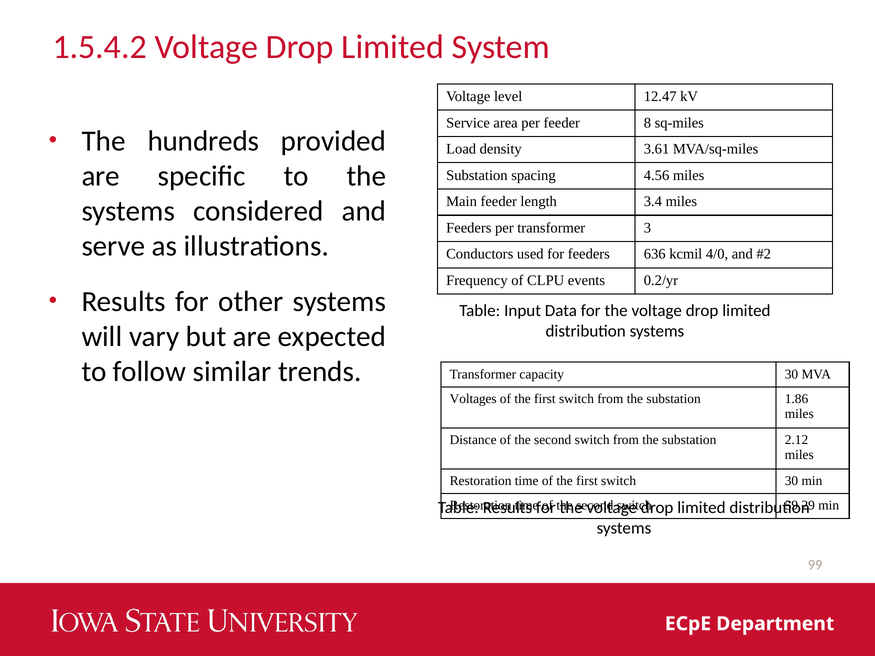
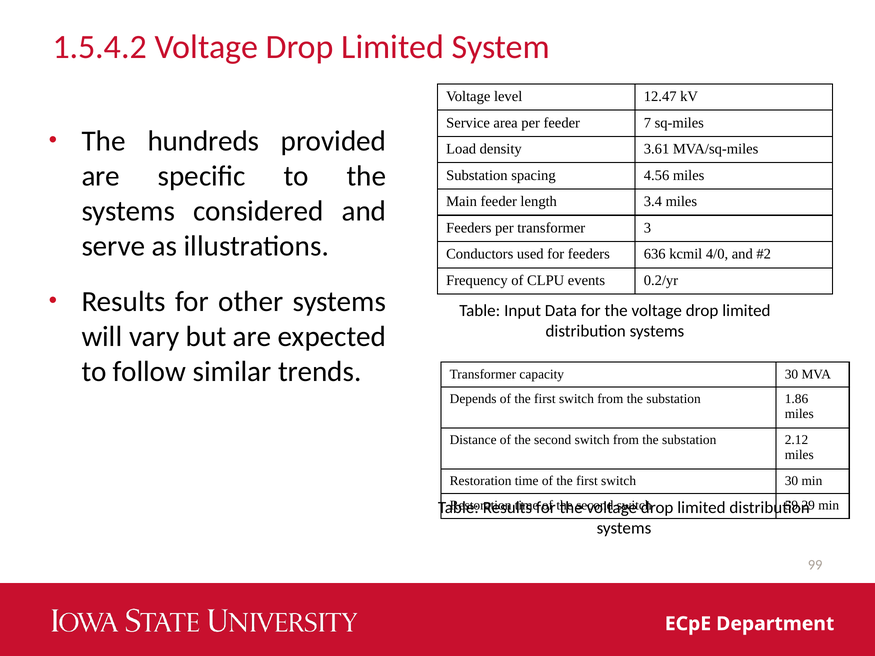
8: 8 -> 7 (647, 123)
Voltages: Voltages -> Depends (473, 399)
